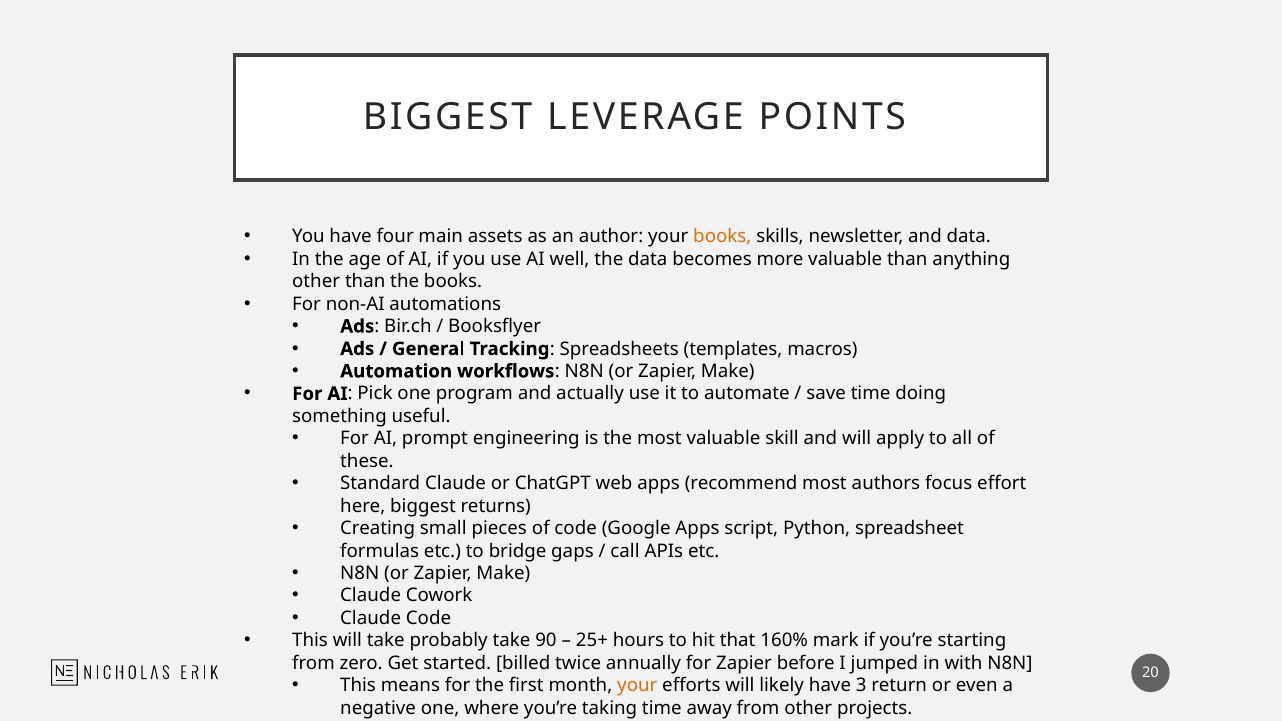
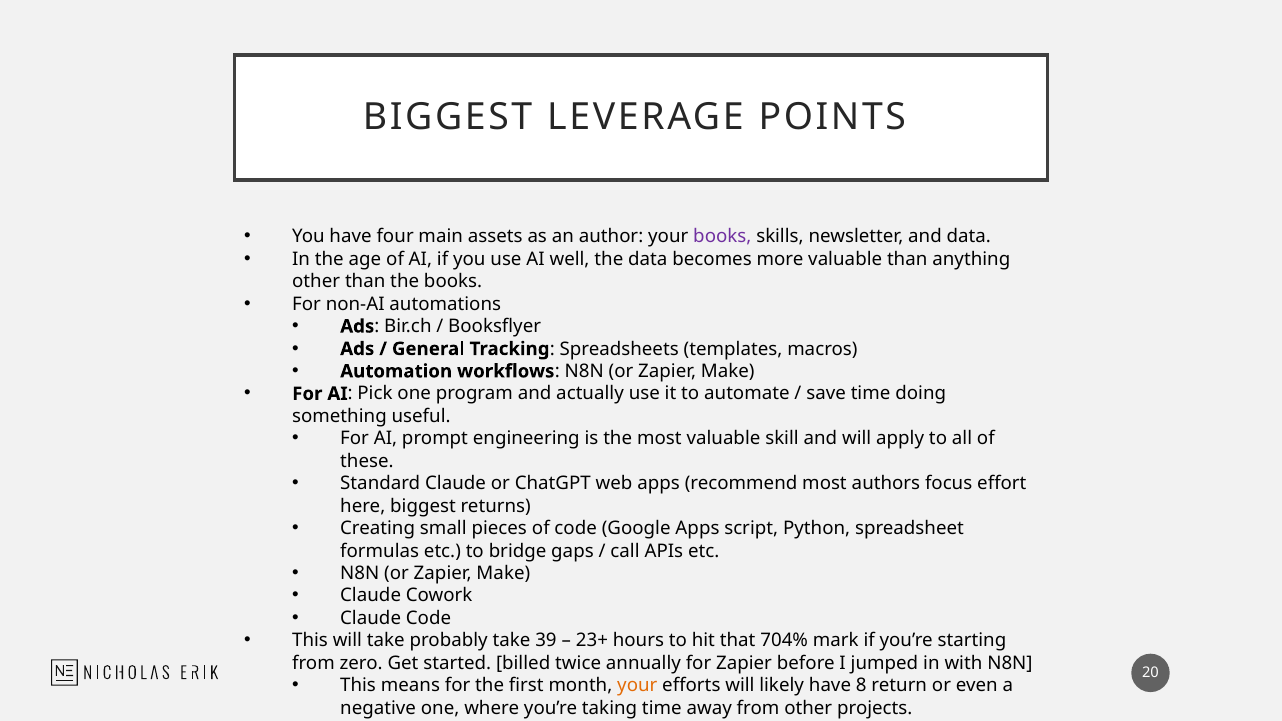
books colour: orange -> purple (722, 237)
90: 90 -> 39 (546, 641)
25+: 25+ -> 23+ (592, 641)
160%: 160% -> 704% (784, 641)
3: 3 -> 8 (861, 686)
